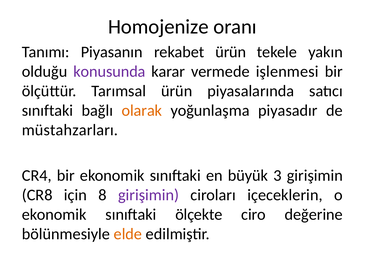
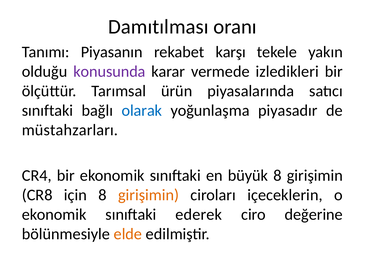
Homojenize: Homojenize -> Damıtılması (158, 27)
rekabet ürün: ürün -> karşı (231, 52)
işlenmesi: işlenmesi -> izledikleri (287, 71)
olarak colour: orange -> blue (142, 110)
büyük 3: 3 -> 8 (277, 175)
girişimin colour: purple -> orange (148, 195)
ölçekte: ölçekte -> ederek (199, 214)
